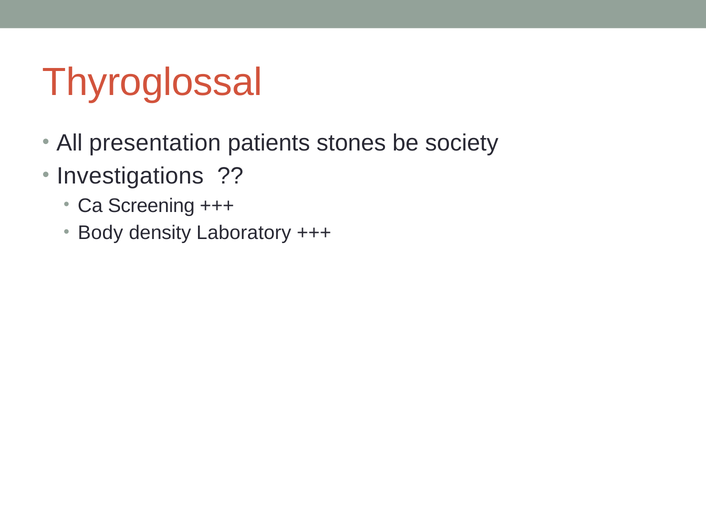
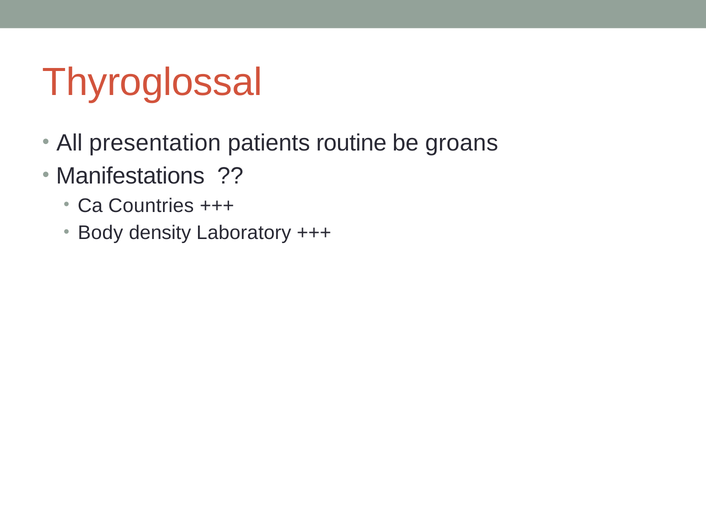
stones: stones -> routine (351, 143)
society: society -> groans (462, 143)
Investigations: Investigations -> Manifestations (130, 176)
Screening: Screening -> Countries (151, 205)
